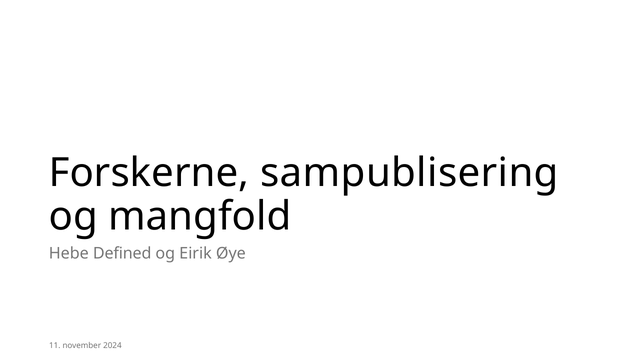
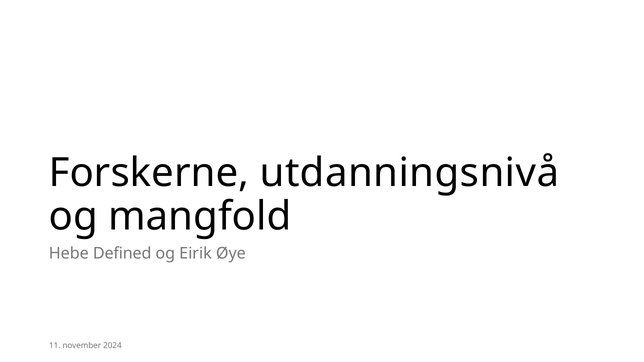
sampublisering: sampublisering -> utdanningsnivå (409, 173)
